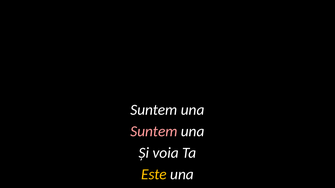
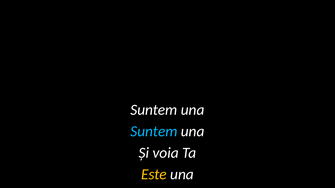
Suntem colour: pink -> light blue (154, 132)
